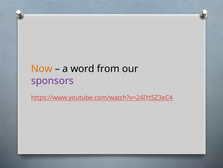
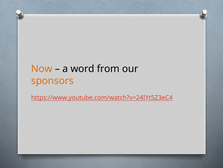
sponsors colour: purple -> orange (52, 80)
